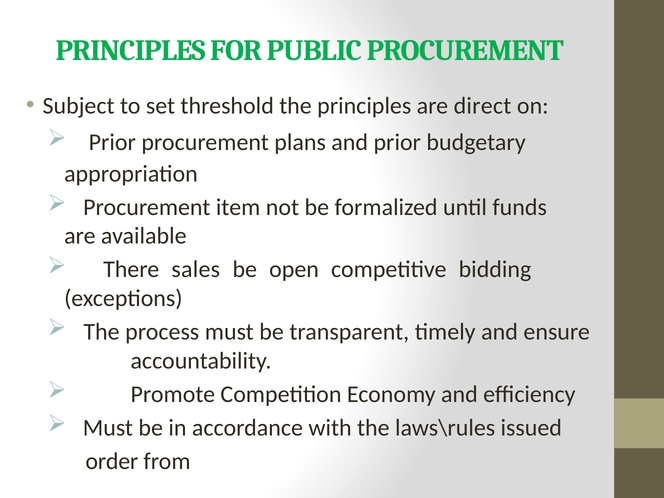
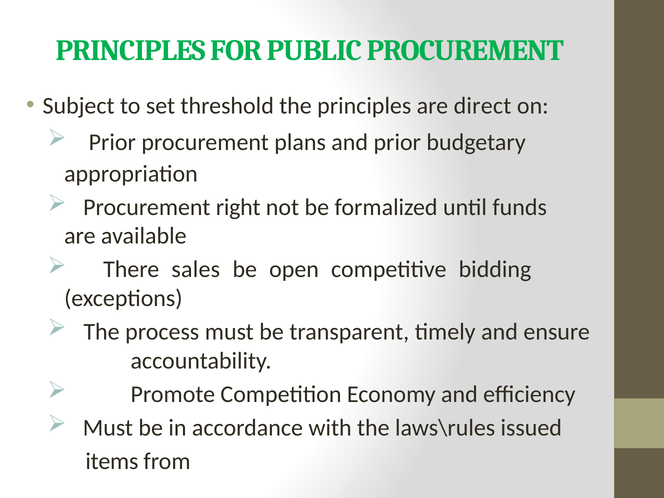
item: item -> right (238, 207)
order: order -> items (112, 461)
